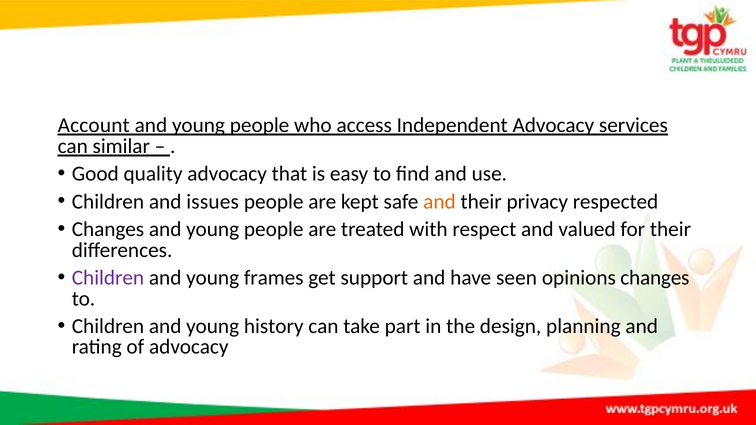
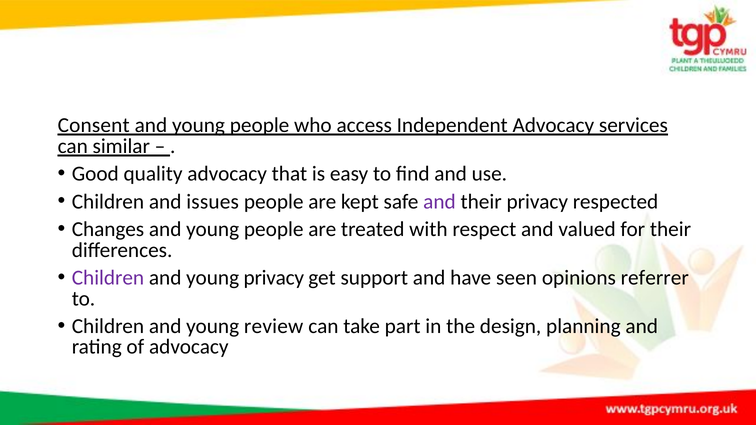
Account: Account -> Consent (94, 126)
and colour: orange -> purple (439, 202)
young frames: frames -> privacy (274, 278)
opinions changes: changes -> referrer (655, 278)
history: history -> review (274, 326)
